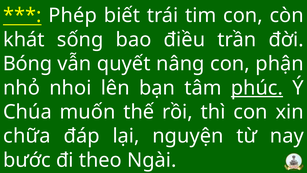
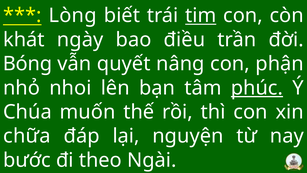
Phép: Phép -> Lòng (73, 16)
tim underline: none -> present (201, 16)
sống: sống -> ngày (80, 40)
